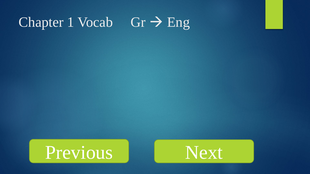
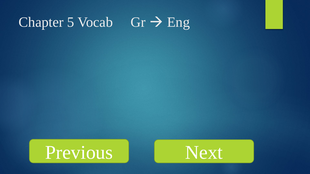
1: 1 -> 5 (71, 22)
